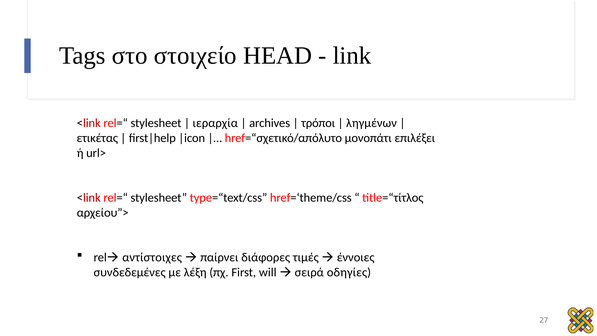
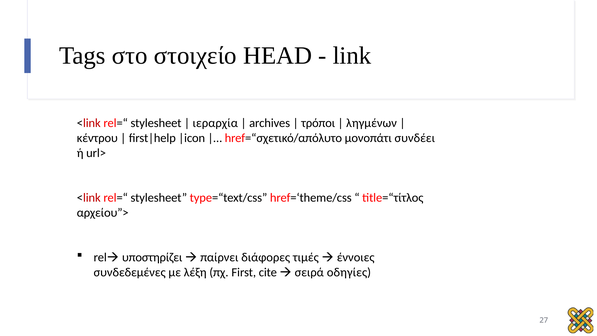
ετικέτας: ετικέτας -> κέντρου (97, 138)
επιλέξει: επιλέξει -> συνδέει (415, 138)
αντίστοιχες: αντίστοιχες -> υποστηρίζει (152, 257)
will: will -> cite (268, 272)
